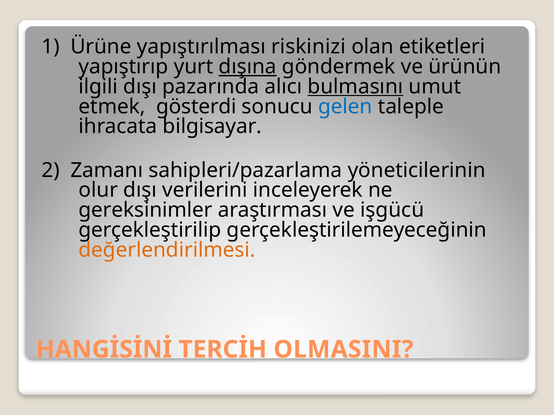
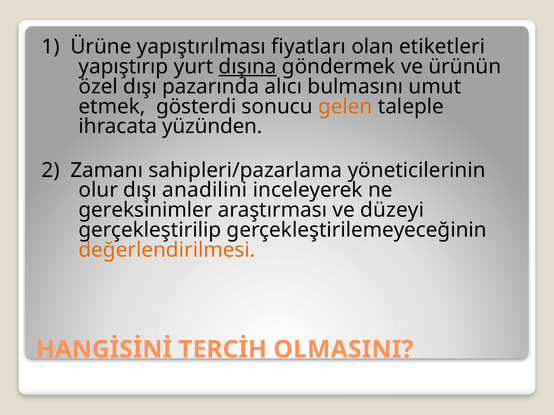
riskinizi: riskinizi -> fiyatları (308, 47)
ilgili: ilgili -> özel (98, 87)
bulmasını underline: present -> none (355, 87)
gelen colour: blue -> orange (345, 107)
bilgisayar: bilgisayar -> yüzünden (212, 127)
verilerini: verilerini -> anadilini (205, 190)
işgücü: işgücü -> düzeyi (392, 210)
